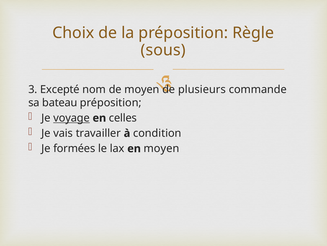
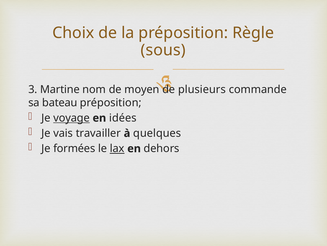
Excepté: Excepté -> Martine (60, 89)
celles: celles -> idées (123, 118)
condition: condition -> quelques (157, 133)
lax underline: none -> present (117, 148)
en moyen: moyen -> dehors (162, 148)
